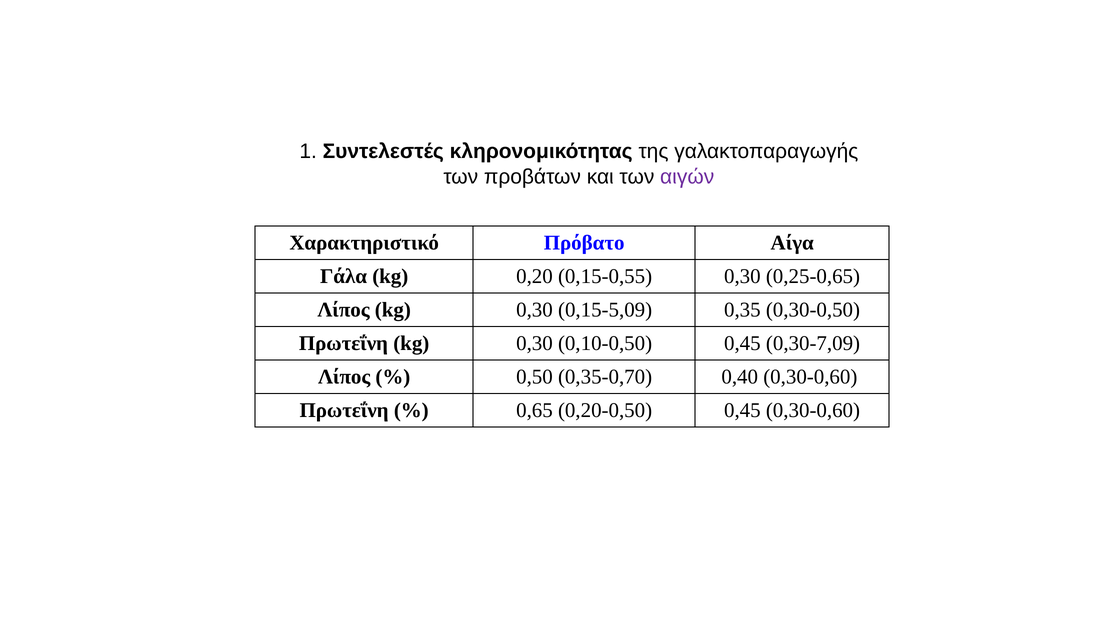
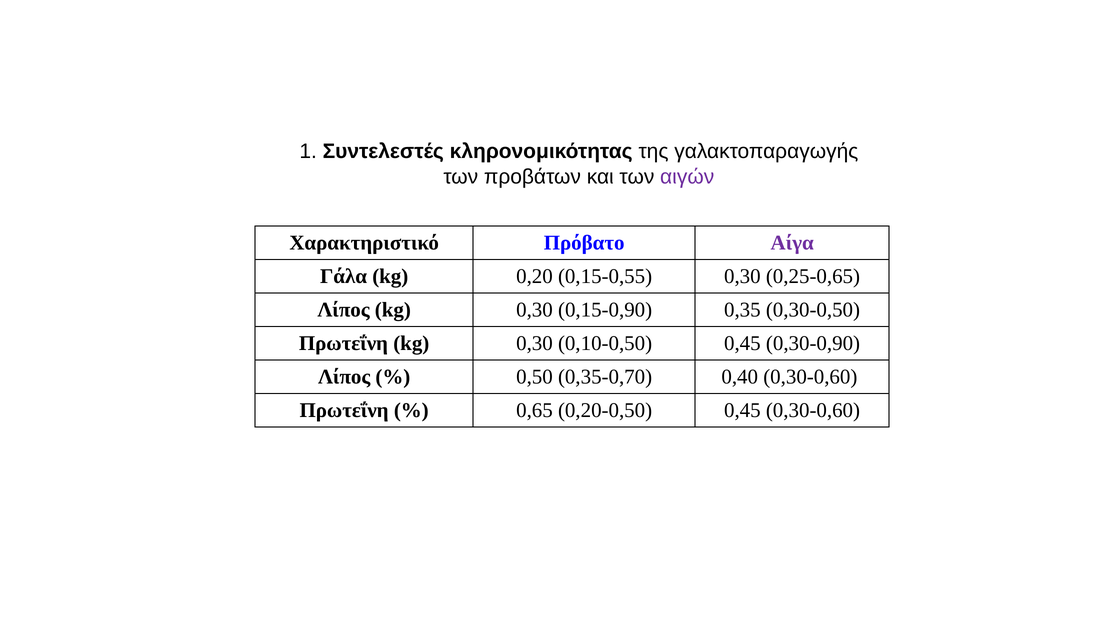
Αίγα colour: black -> purple (792, 243)
0,15-5,09: 0,15-5,09 -> 0,15-0,90 (605, 310)
0,30-7,09: 0,30-7,09 -> 0,30-0,90 (813, 343)
